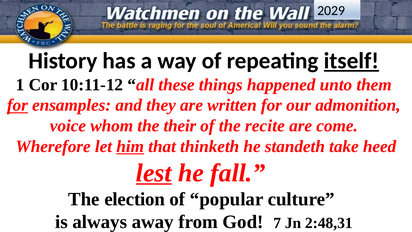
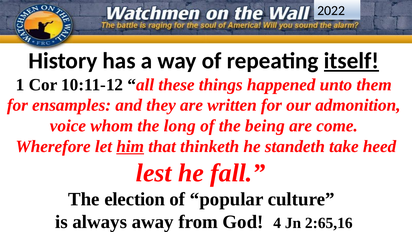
2029: 2029 -> 2022 (331, 11)
for underline: present -> none (17, 105)
their: their -> long (180, 126)
recite: recite -> being (265, 126)
lest underline: present -> none (154, 173)
7: 7 -> 4 (277, 223)
2:48,31: 2:48,31 -> 2:65,16 (329, 223)
